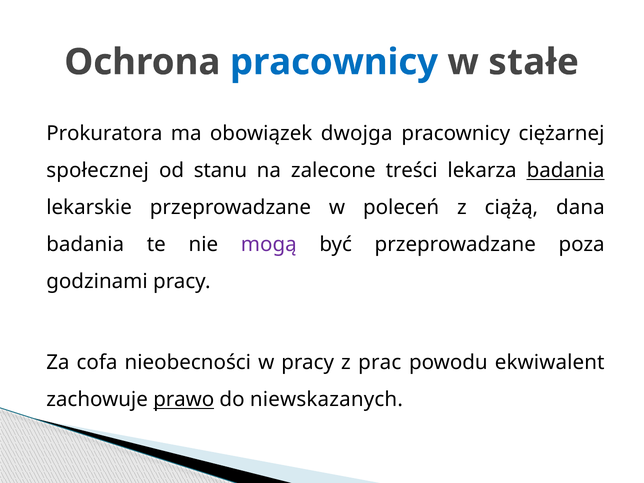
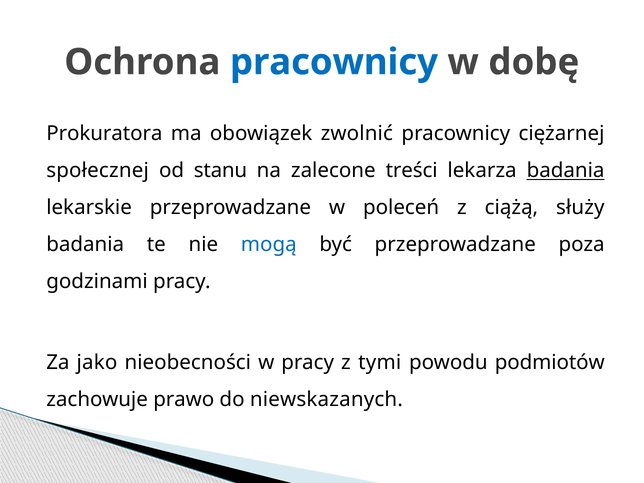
stałe: stałe -> dobę (534, 62)
dwojga: dwojga -> zwolnić (357, 134)
dana: dana -> służy (580, 208)
mogą colour: purple -> blue (269, 245)
cofa: cofa -> jako (97, 363)
prac: prac -> tymi (380, 363)
ekwiwalent: ekwiwalent -> podmiotów (550, 363)
prawo underline: present -> none (184, 400)
